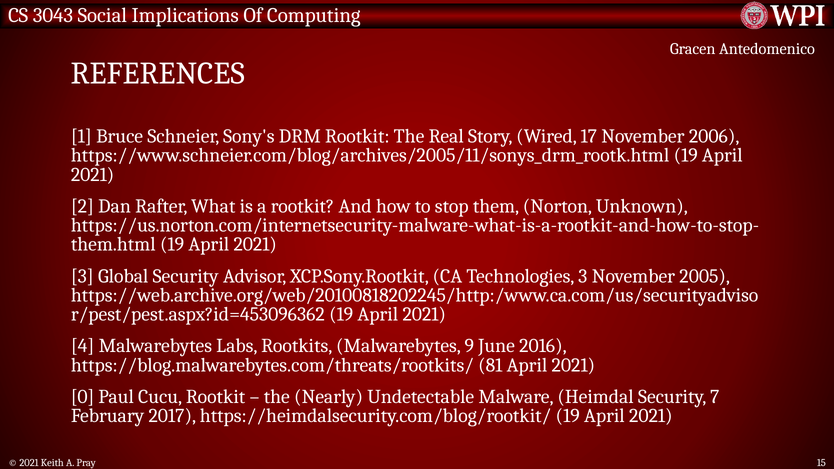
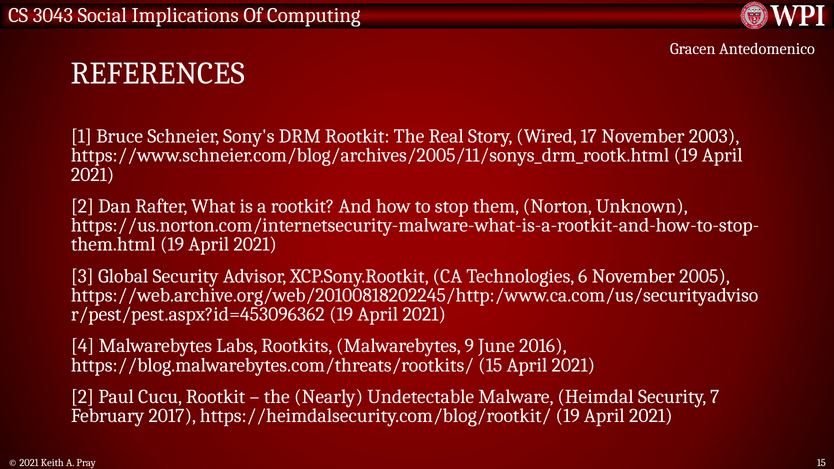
2006: 2006 -> 2003 (714, 136)
Technologies 3: 3 -> 6 (583, 276)
https://blog.malwarebytes.com/threats/rootkits/ 81: 81 -> 15 (490, 365)
0: 0 -> 2 (82, 397)
